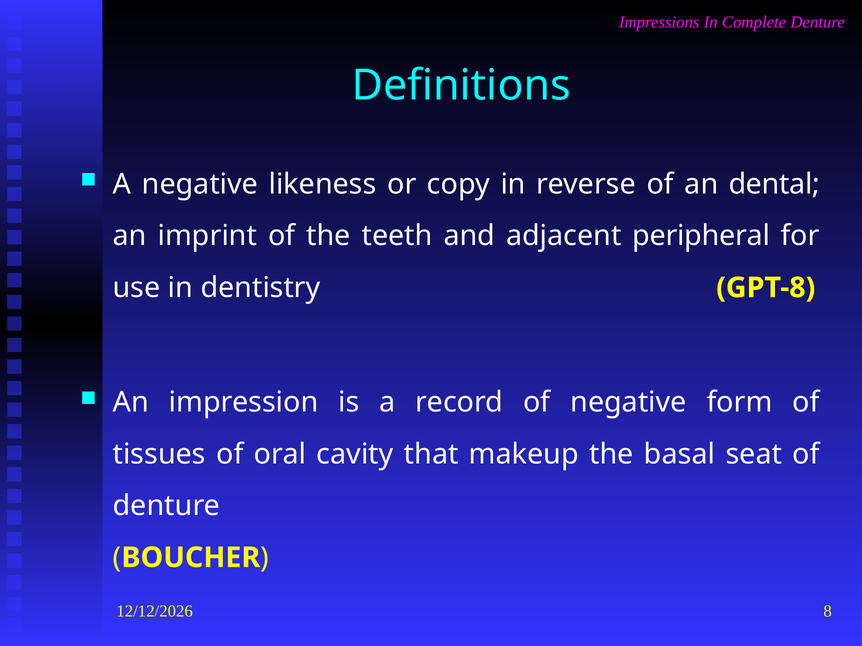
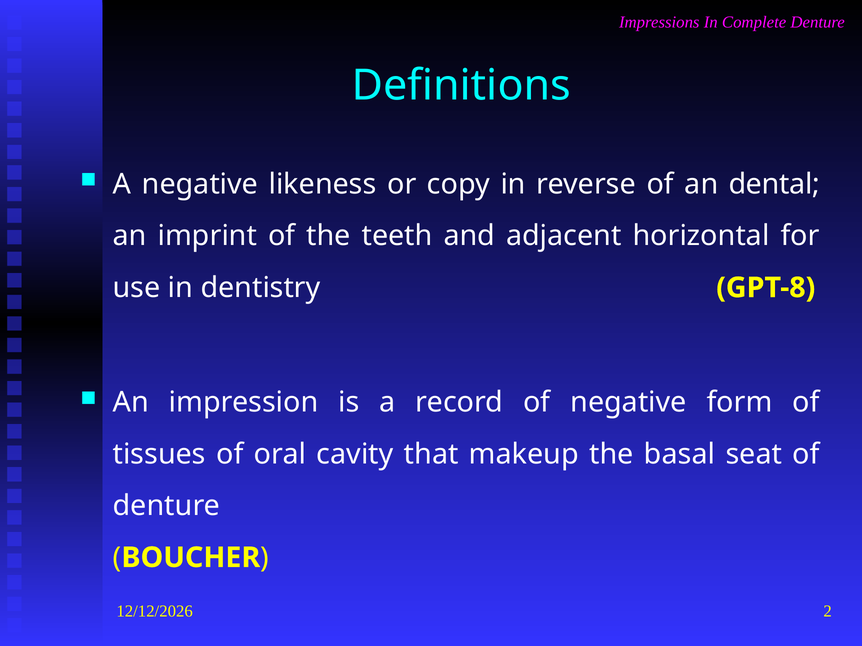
peripheral: peripheral -> horizontal (701, 236)
8: 8 -> 2 (828, 612)
